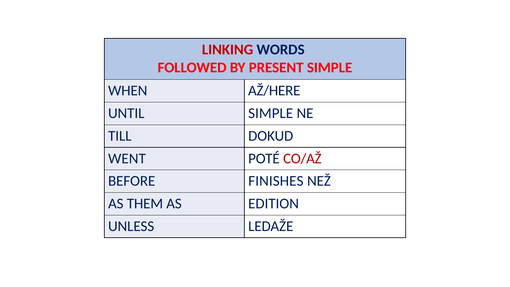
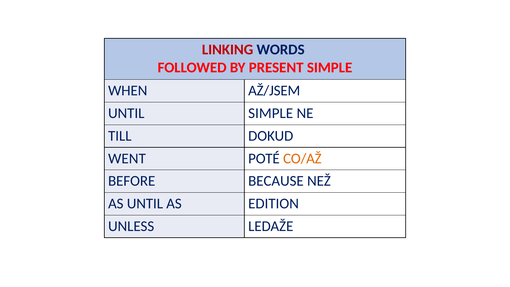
AŽ/HERE: AŽ/HERE -> AŽ/JSEM (274, 91)
CO/AŽ colour: red -> orange (302, 158)
FINISHES: FINISHES -> BECAUSE (276, 181)
AS THEM: THEM -> UNTIL (145, 204)
